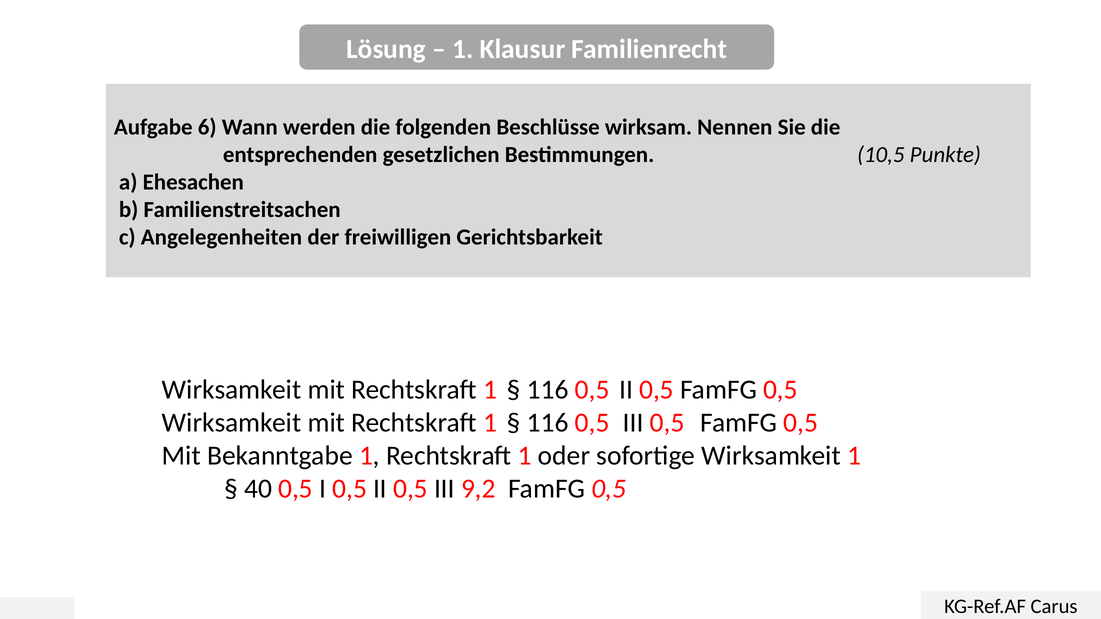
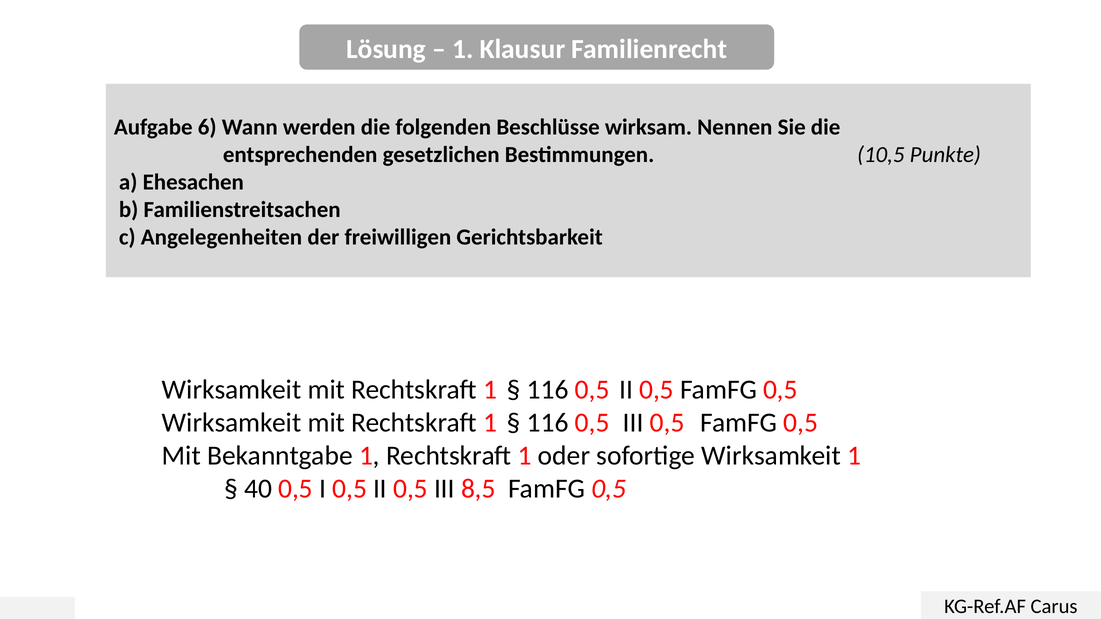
9,2: 9,2 -> 8,5 (478, 489)
